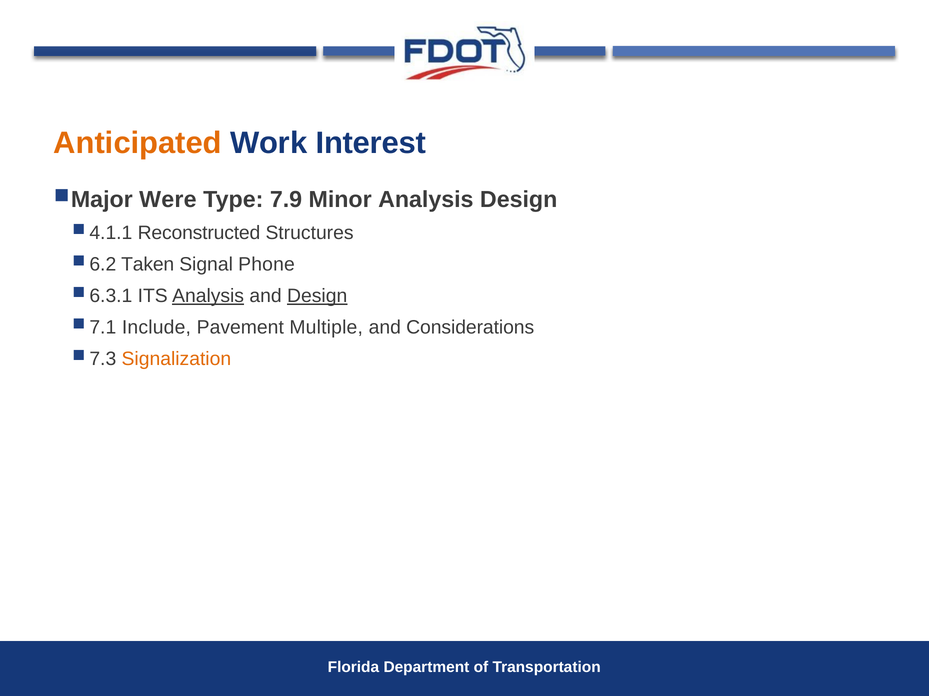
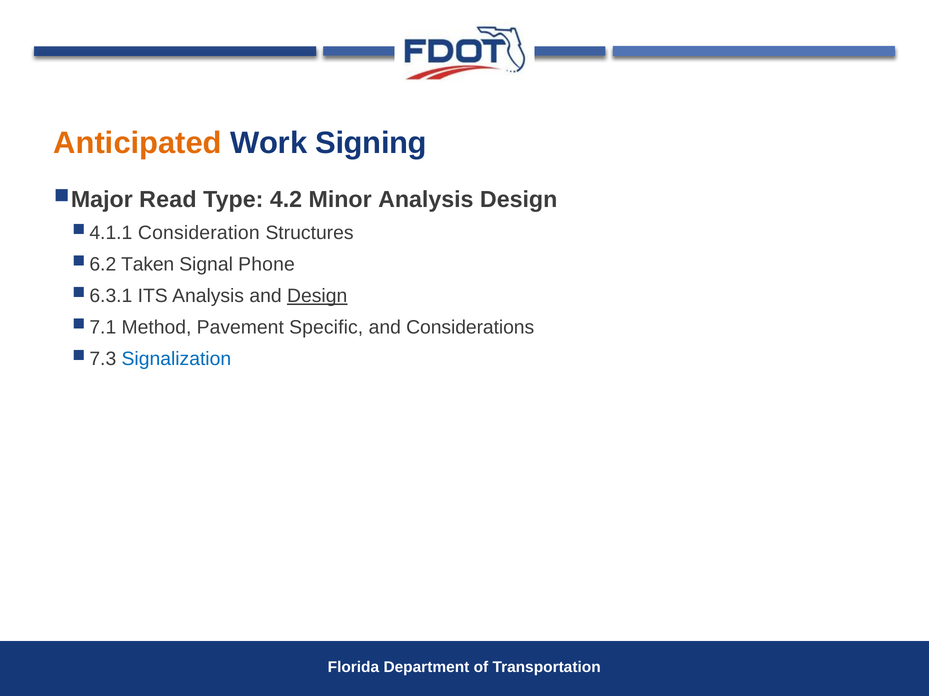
Interest: Interest -> Signing (371, 143)
Were: Were -> Read (168, 200)
7.9: 7.9 -> 4.2 (286, 200)
Reconstructed: Reconstructed -> Consideration (199, 233)
Analysis underline: present -> none (208, 296)
Include: Include -> Method (157, 328)
Multiple: Multiple -> Specific (326, 328)
Signalization colour: orange -> blue (176, 359)
